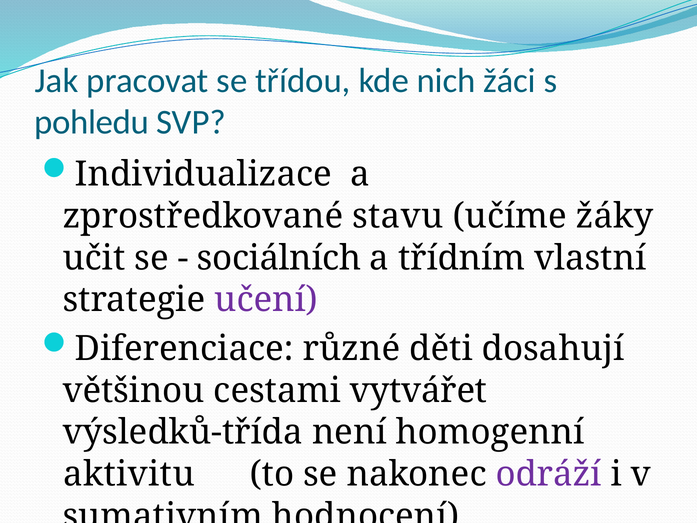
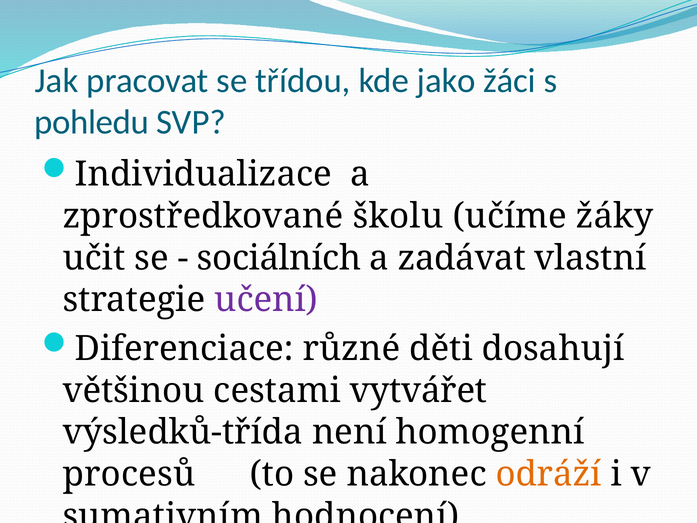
nich: nich -> jako (446, 80)
stavu: stavu -> školu (398, 216)
třídním: třídním -> zadávat (462, 258)
aktivitu: aktivitu -> procesů (129, 474)
odráží colour: purple -> orange (549, 474)
